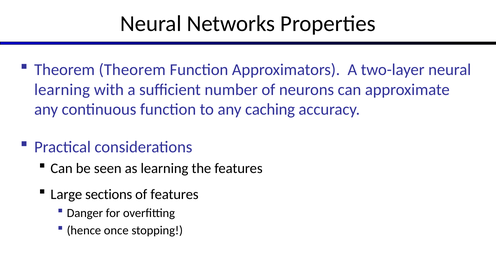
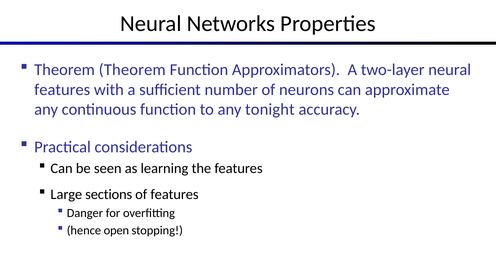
learning: learning -> features (62, 90)
caching: caching -> tonight (270, 109)
once: once -> open (116, 230)
